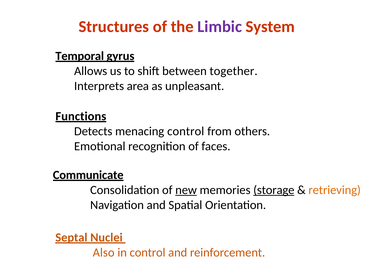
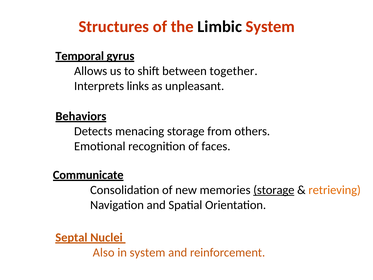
Limbic colour: purple -> black (220, 27)
area: area -> links (138, 86)
Functions: Functions -> Behaviors (81, 116)
menacing control: control -> storage (186, 131)
new underline: present -> none (186, 190)
in control: control -> system (148, 252)
